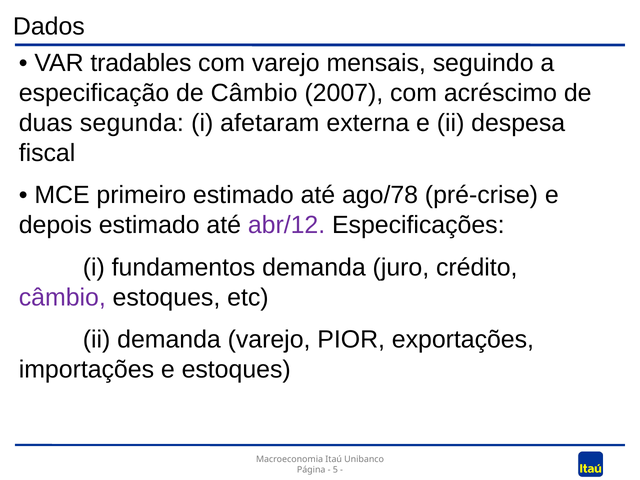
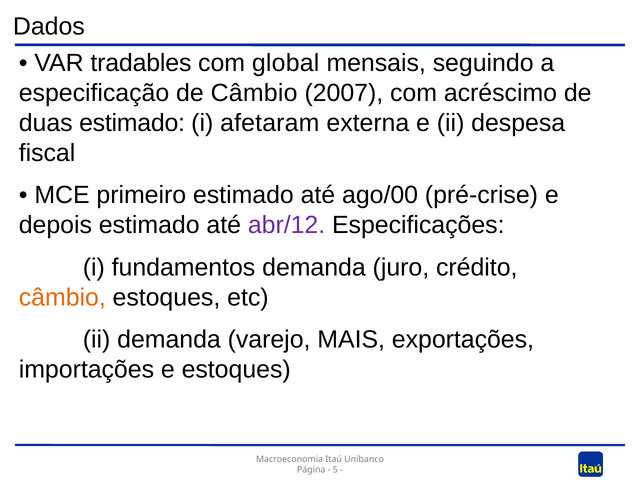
com varejo: varejo -> global (286, 63)
duas segunda: segunda -> estimado (132, 123)
ago/78: ago/78 -> ago/00 (380, 195)
câmbio colour: purple -> orange (62, 297)
PIOR: PIOR -> MAIS (351, 340)
